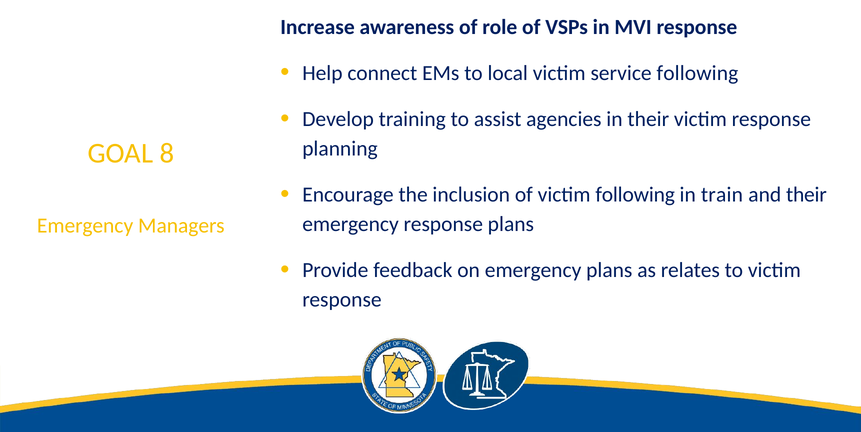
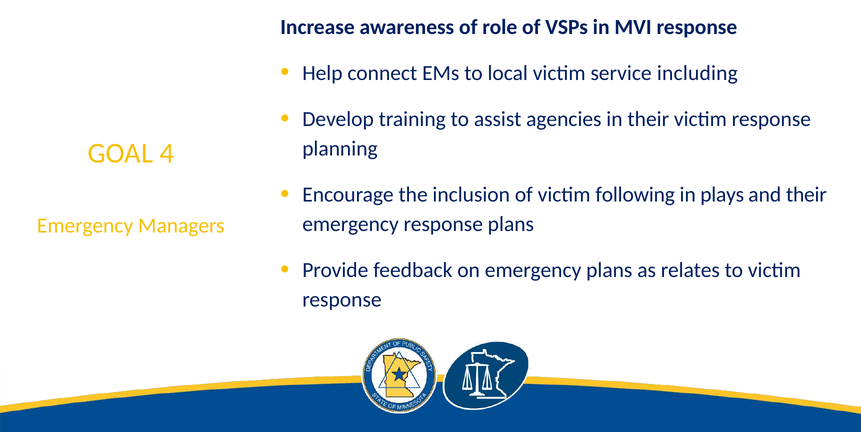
service following: following -> including (697, 73)
8: 8 -> 4 (167, 153)
train: train -> plays (722, 195)
